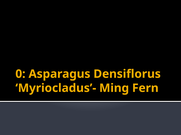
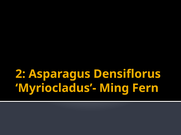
0: 0 -> 2 (20, 74)
